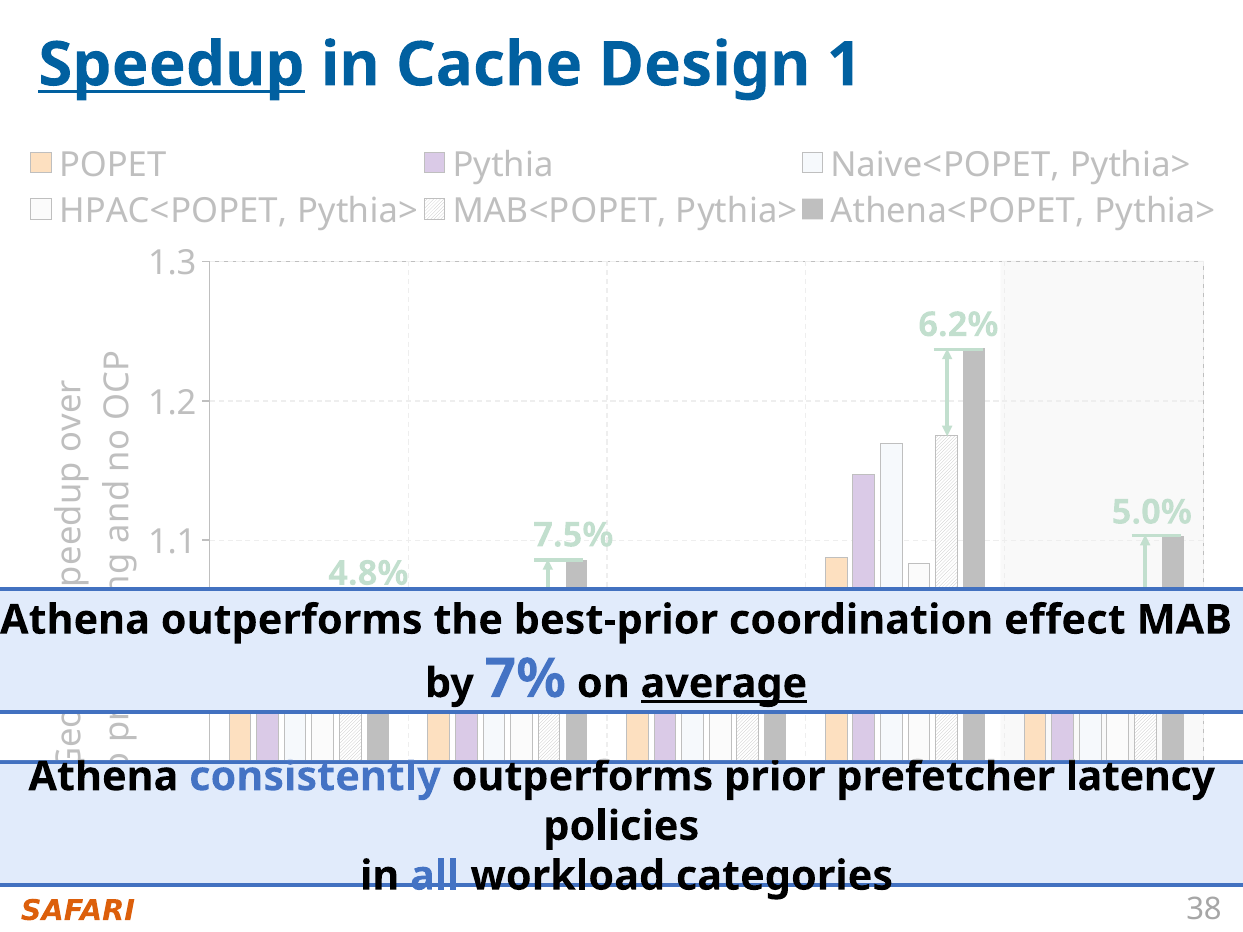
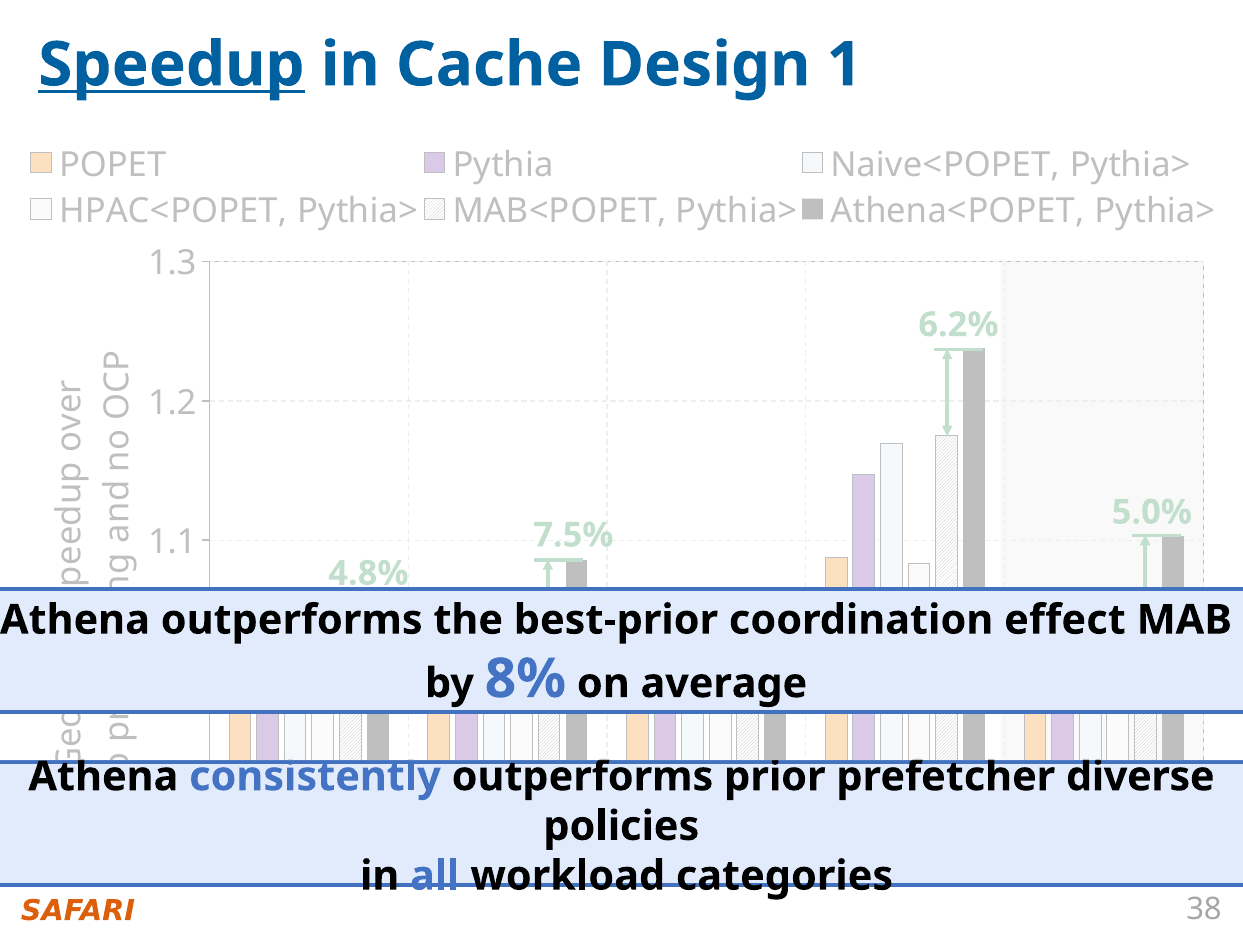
7%: 7% -> 8% (525, 679)
average underline: present -> none (724, 684)
latency: latency -> diverse (1140, 777)
